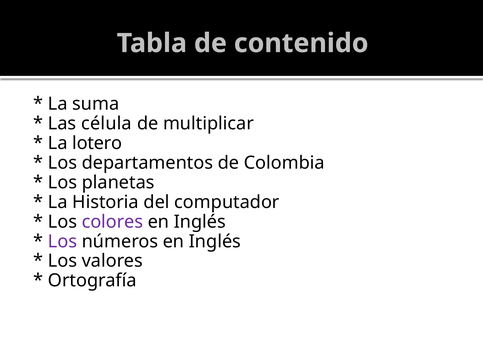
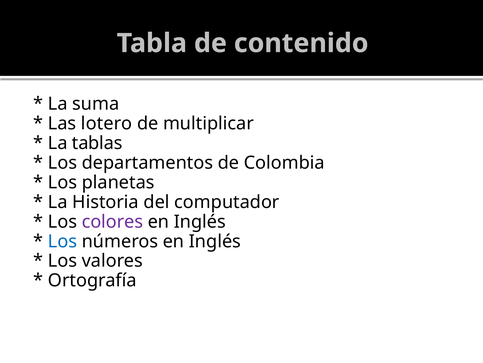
célula: célula -> lotero (107, 123)
lotero: lotero -> tablas (97, 143)
Los colour: purple -> blue (63, 241)
